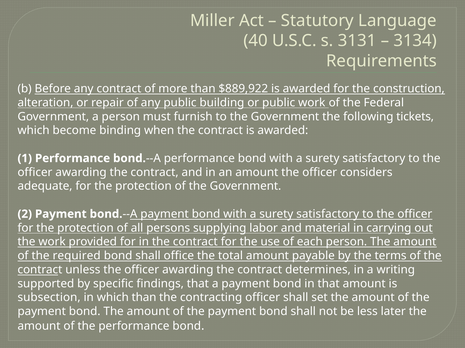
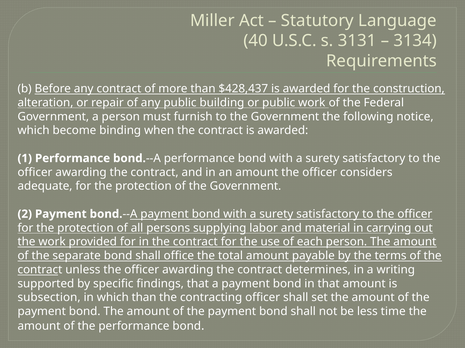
$889,922: $889,922 -> $428,437 (243, 89)
tickets: tickets -> notice (415, 117)
required: required -> separate (77, 256)
later: later -> time (393, 312)
